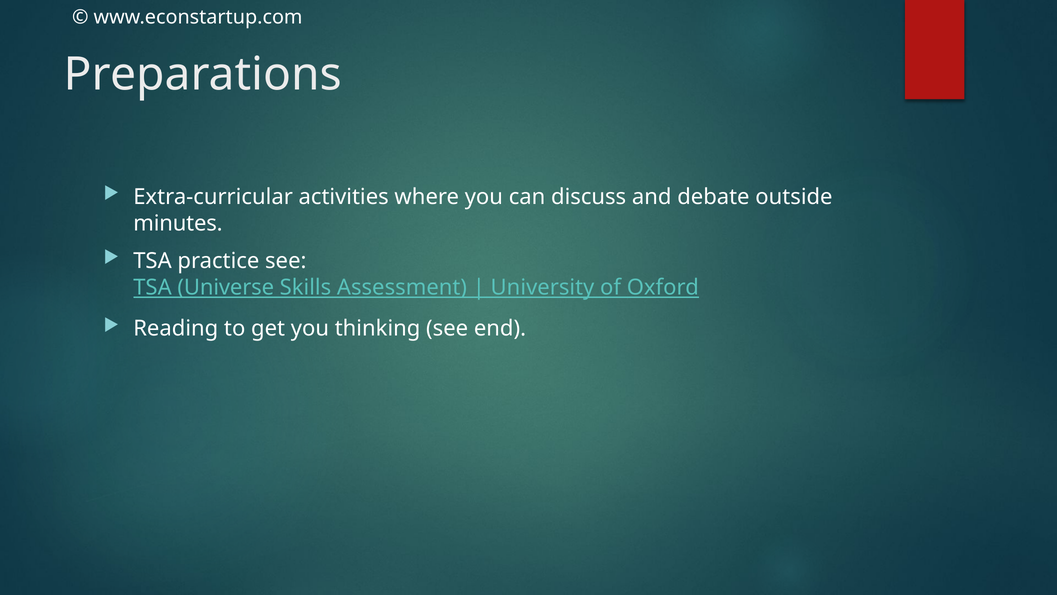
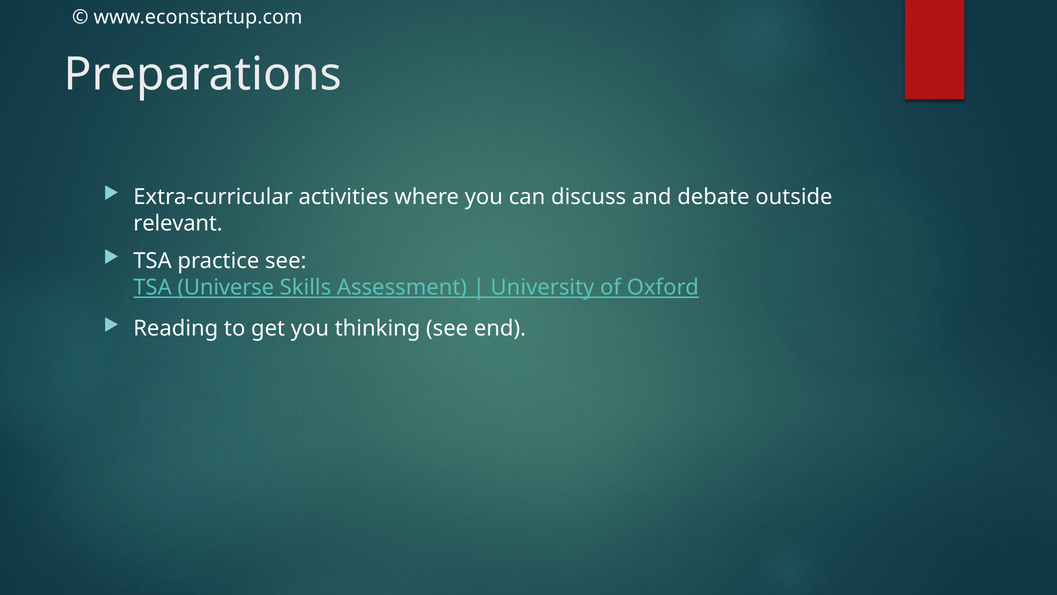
minutes: minutes -> relevant (178, 223)
